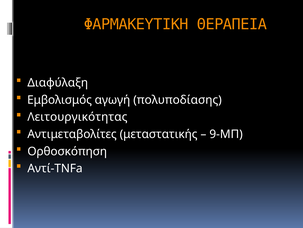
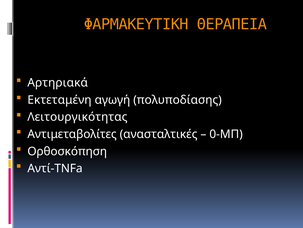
Διαφύλαξη: Διαφύλαξη -> Αρτηριακά (58, 82)
Εμβολισμός: Εμβολισμός -> Εκτεταμένη (59, 100)
μεταστατικής: μεταστατικής -> ανασταλτικές (159, 134)
9-ΜΠ: 9-ΜΠ -> 0-ΜΠ (226, 134)
